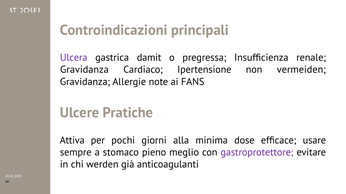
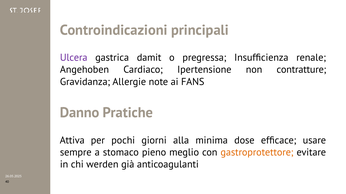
Gravidanza: Gravidanza -> Angehoben (84, 70)
vermeiden: vermeiden -> contratture (301, 70)
Ulcere: Ulcere -> Danno (80, 113)
gastroprotettore colour: purple -> orange (257, 153)
